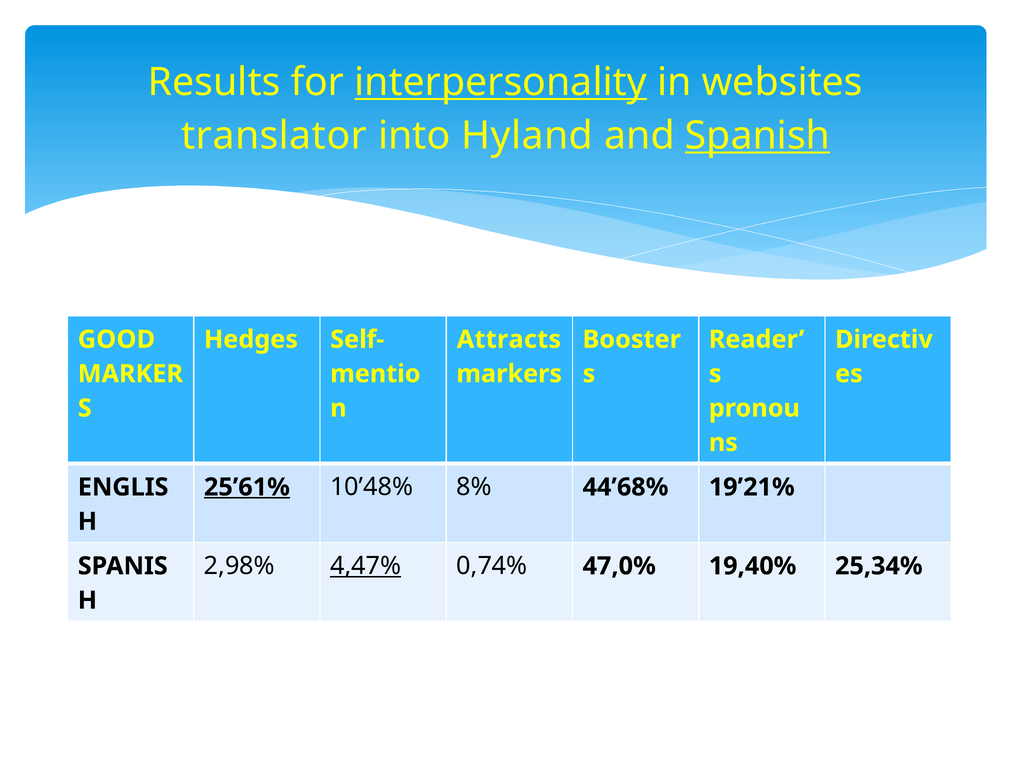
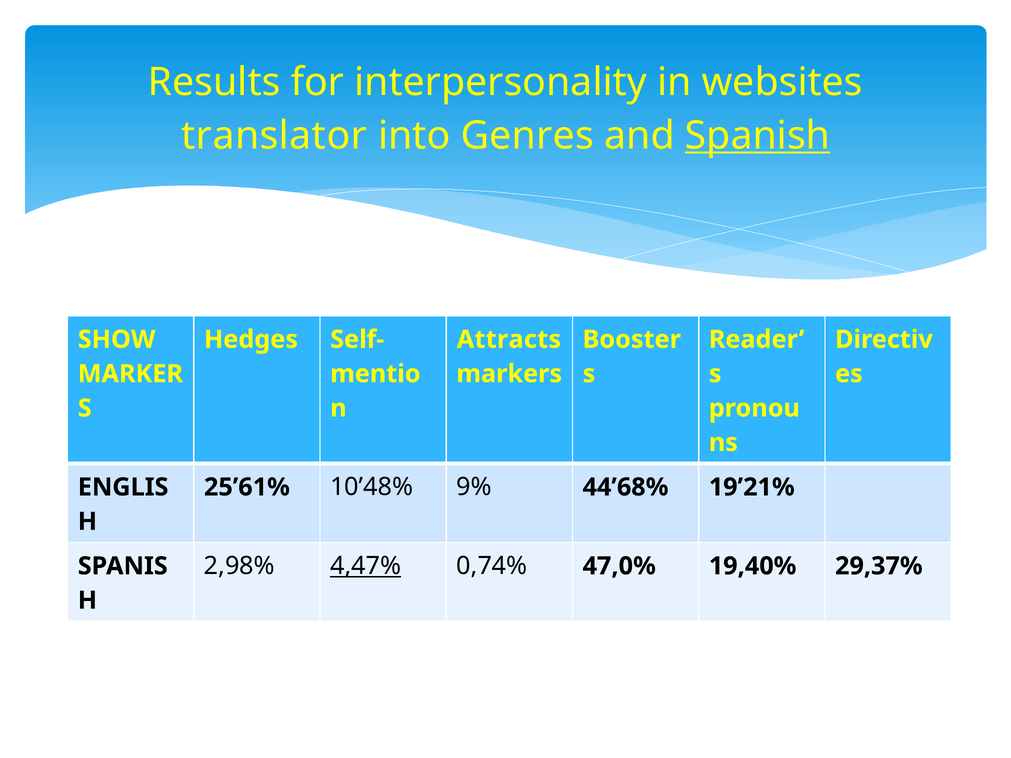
interpersonality underline: present -> none (501, 82)
Hyland: Hyland -> Genres (527, 136)
GOOD: GOOD -> SHOW (117, 340)
25’61% underline: present -> none (247, 487)
8%: 8% -> 9% (474, 487)
25,34%: 25,34% -> 29,37% (879, 566)
